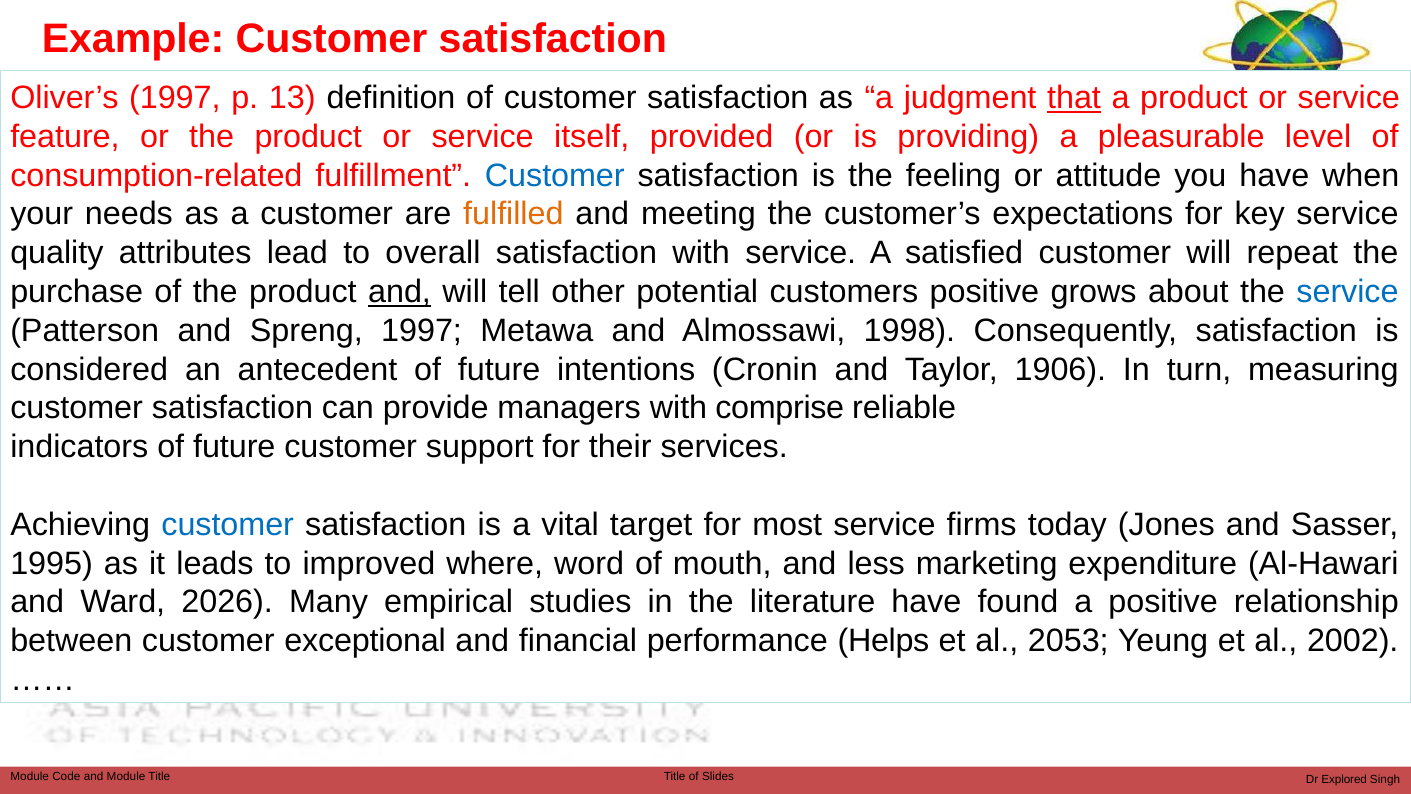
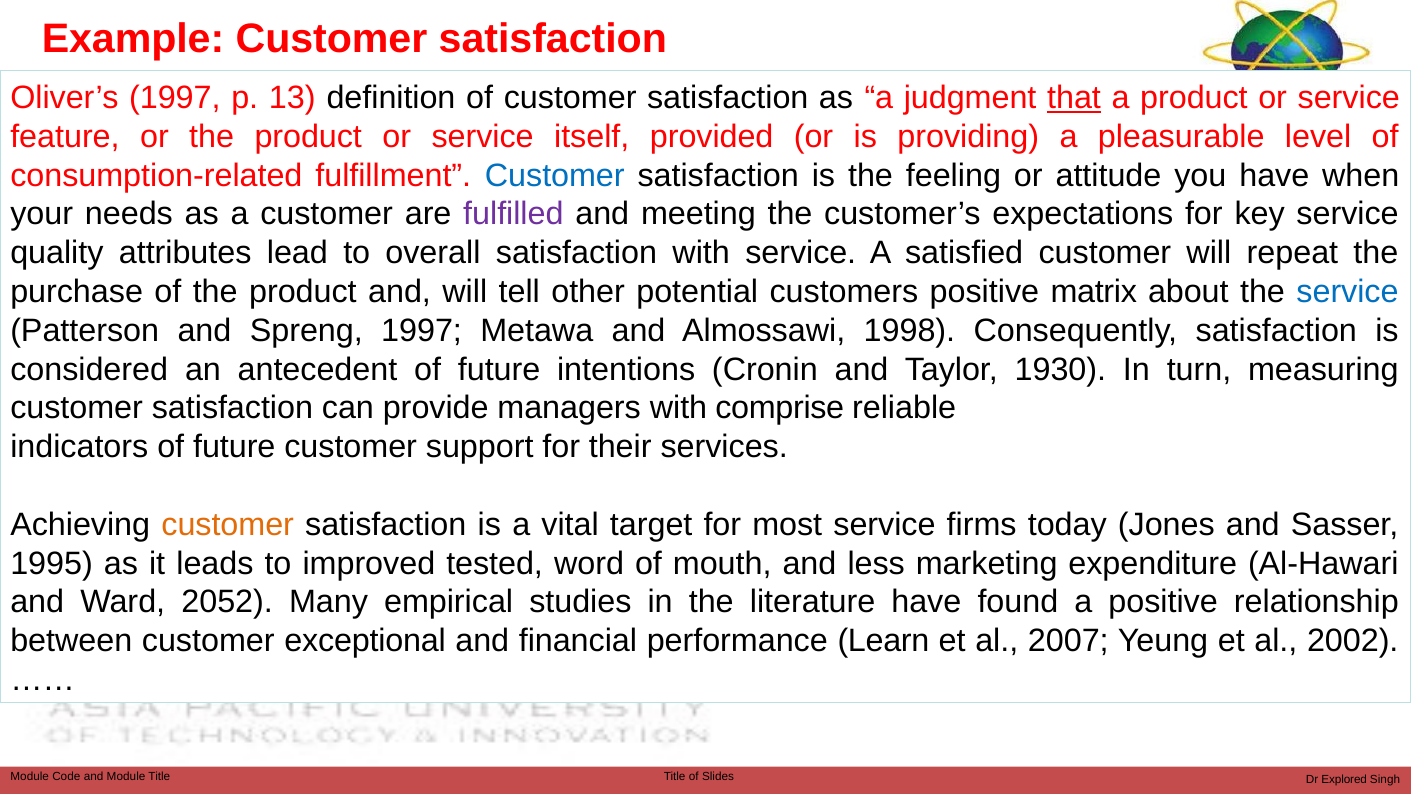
fulfilled colour: orange -> purple (513, 214)
and underline: present -> none (400, 292)
grows: grows -> matrix (1094, 292)
1906: 1906 -> 1930 (1060, 369)
customer colour: blue -> orange (228, 524)
where: where -> tested (495, 563)
2026: 2026 -> 2052 (227, 602)
Helps: Helps -> Learn (883, 641)
2053: 2053 -> 2007 (1068, 641)
